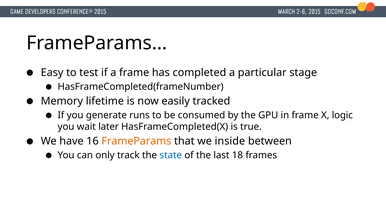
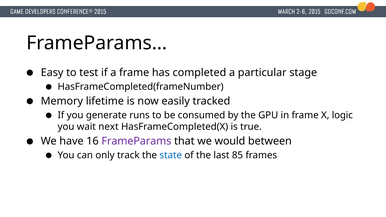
later: later -> next (108, 127)
FrameParams colour: orange -> purple (136, 141)
inside: inside -> would (230, 141)
18: 18 -> 85 (237, 155)
